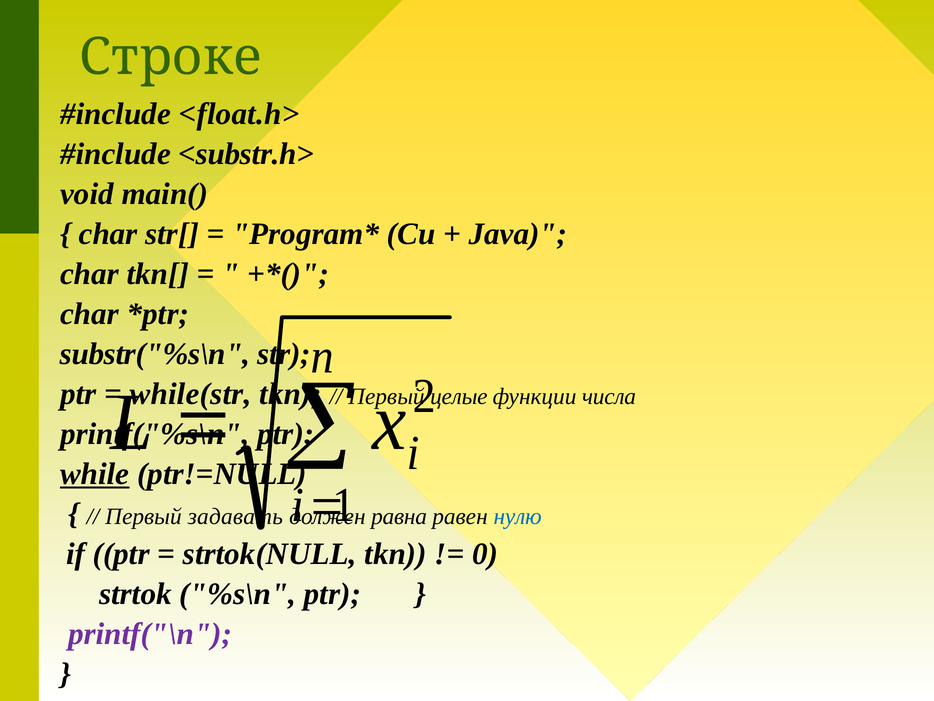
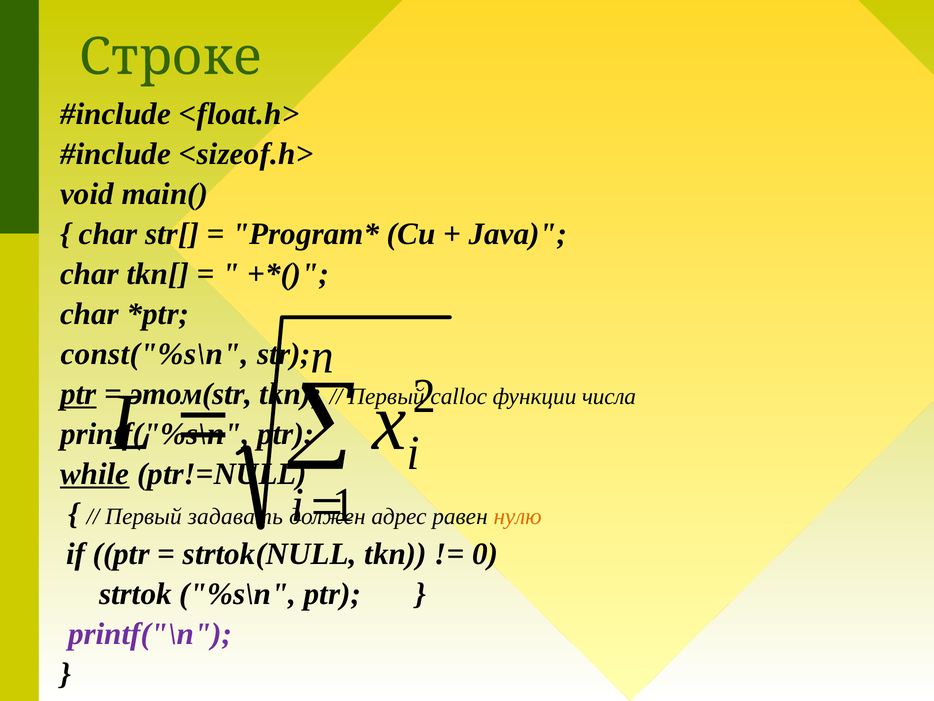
<substr.h>: <substr.h> -> <sizeof.h> (246, 154)
substr("%s\n: substr("%s\n -> const("%s\n (155, 354)
ptr underline: none -> present (78, 394)
while(str: while(str -> этом(str (191, 394)
целые: целые -> calloc (459, 396)
равна: равна -> адрес (399, 516)
нулю colour: blue -> orange (518, 516)
